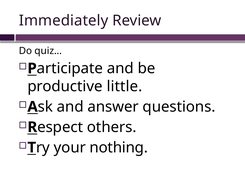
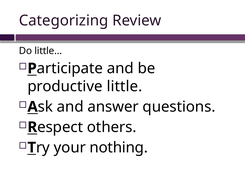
Immediately: Immediately -> Categorizing (64, 20)
quiz…: quiz… -> little… (48, 51)
